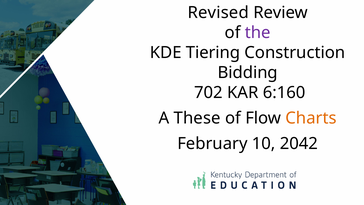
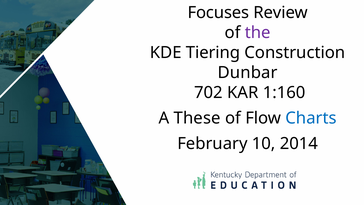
Revised: Revised -> Focuses (218, 13)
Bidding: Bidding -> Dunbar (248, 73)
6:160: 6:160 -> 1:160 (284, 93)
Charts colour: orange -> blue (311, 118)
2042: 2042 -> 2014 (299, 144)
